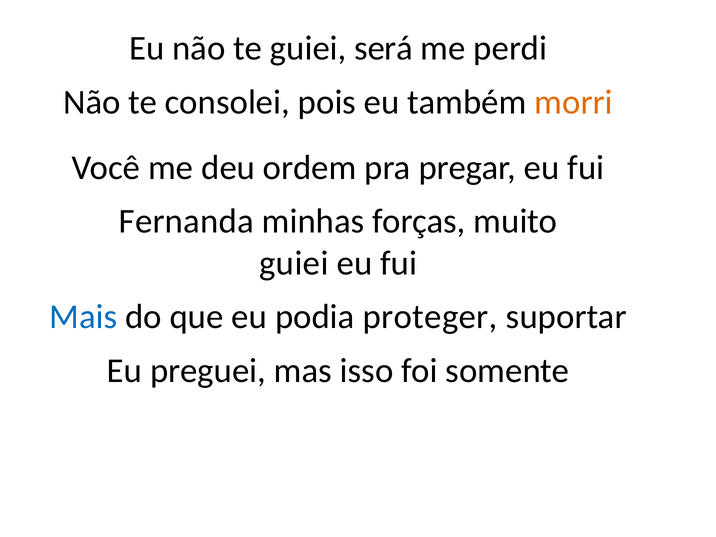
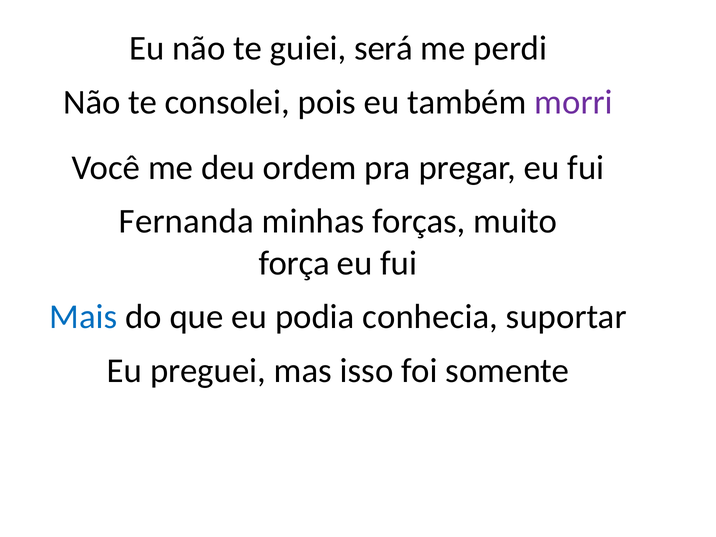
morri colour: orange -> purple (574, 102)
guiei: guiei -> força (294, 263)
proteger: proteger -> conhecia (430, 317)
